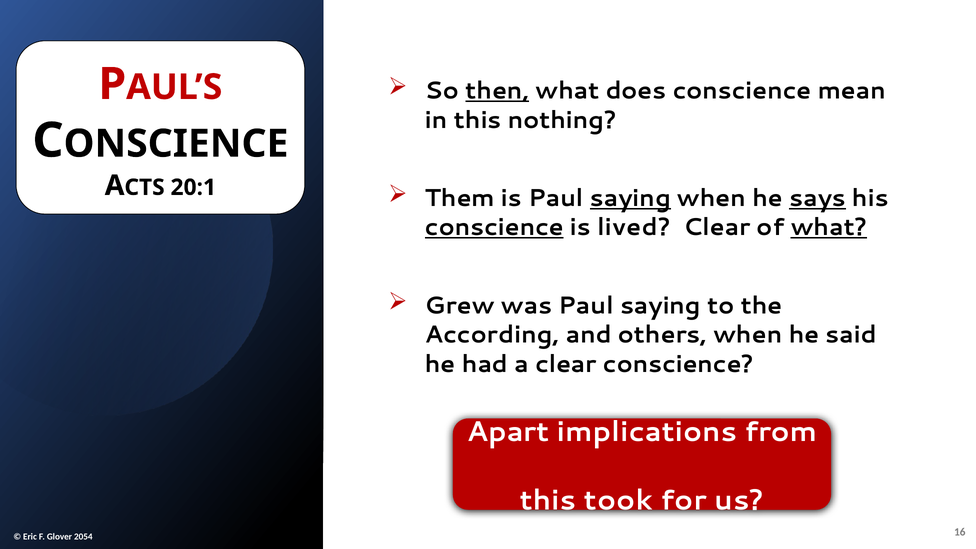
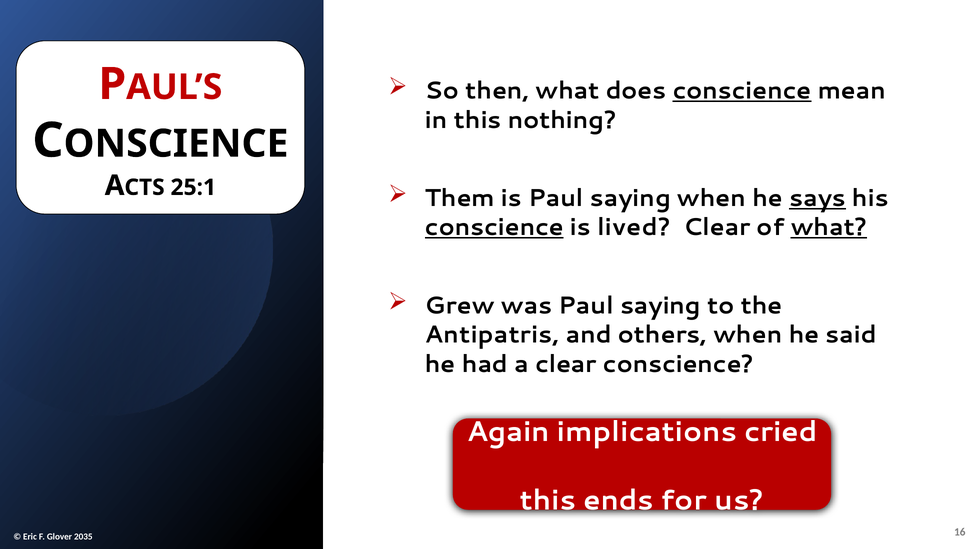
then underline: present -> none (497, 91)
conscience underline: none -> present (742, 91)
20:1: 20:1 -> 25:1 (193, 187)
saying underline: present -> none (630, 198)
According: According -> Antipatris (492, 335)
Apart: Apart -> Again (508, 432)
from: from -> cried (781, 432)
took: took -> ends (619, 500)
2054: 2054 -> 2035 (83, 537)
